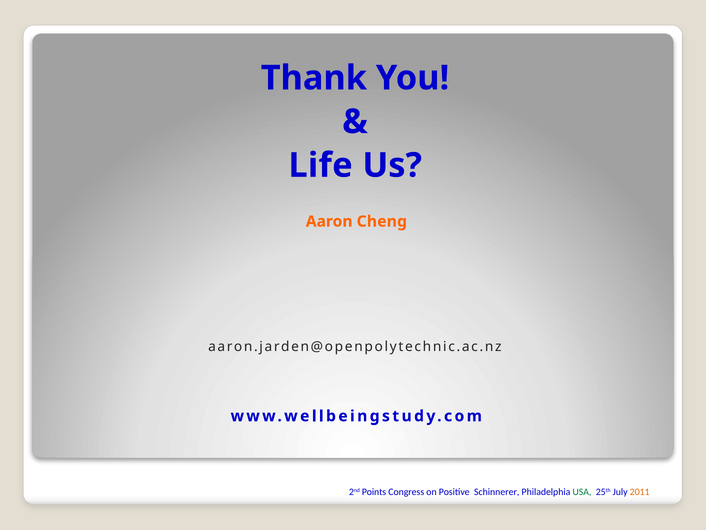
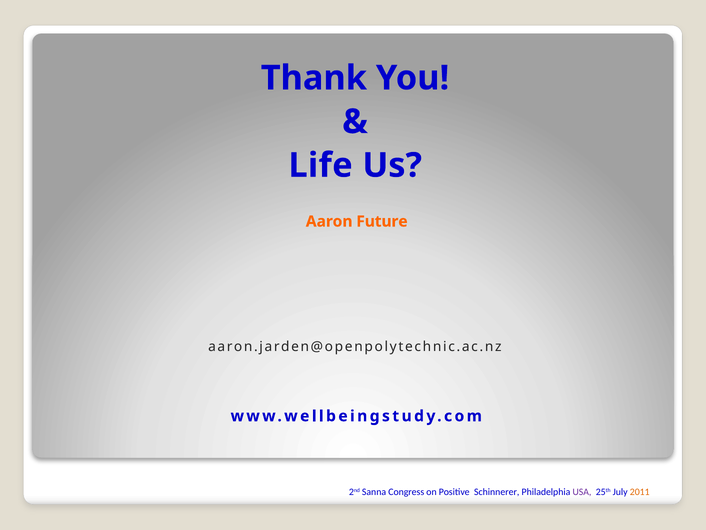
Cheng: Cheng -> Future (382, 221)
Points: Points -> Sanna (374, 491)
USA colour: green -> purple (582, 491)
